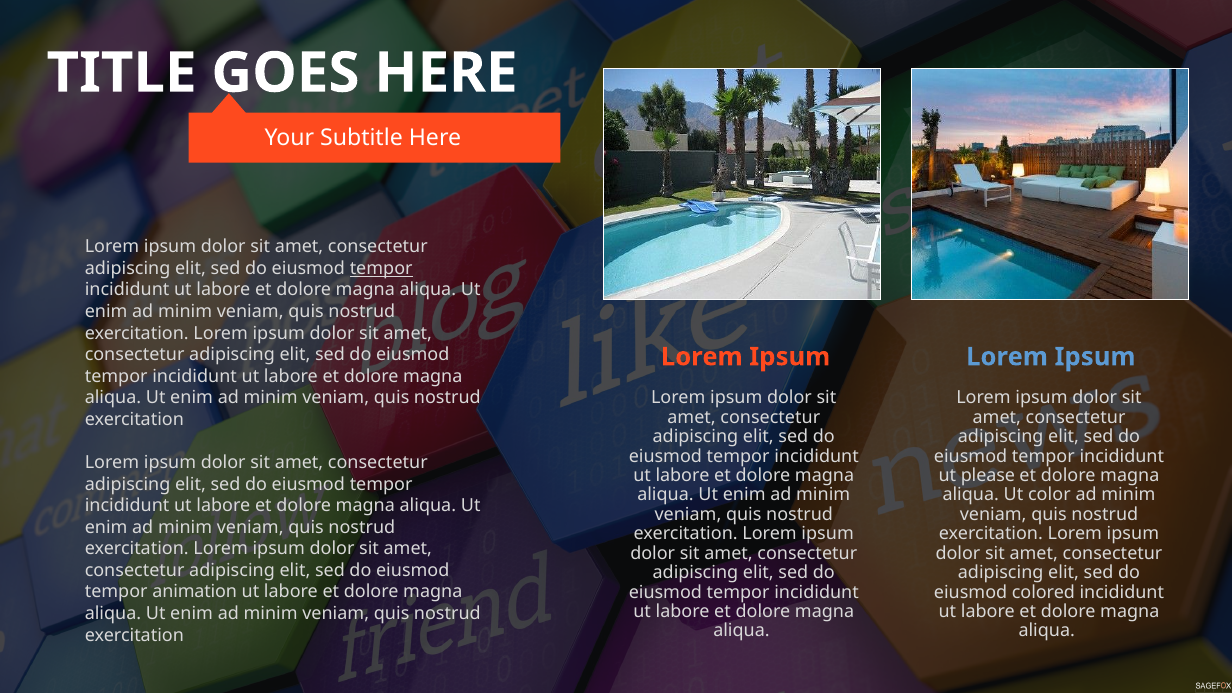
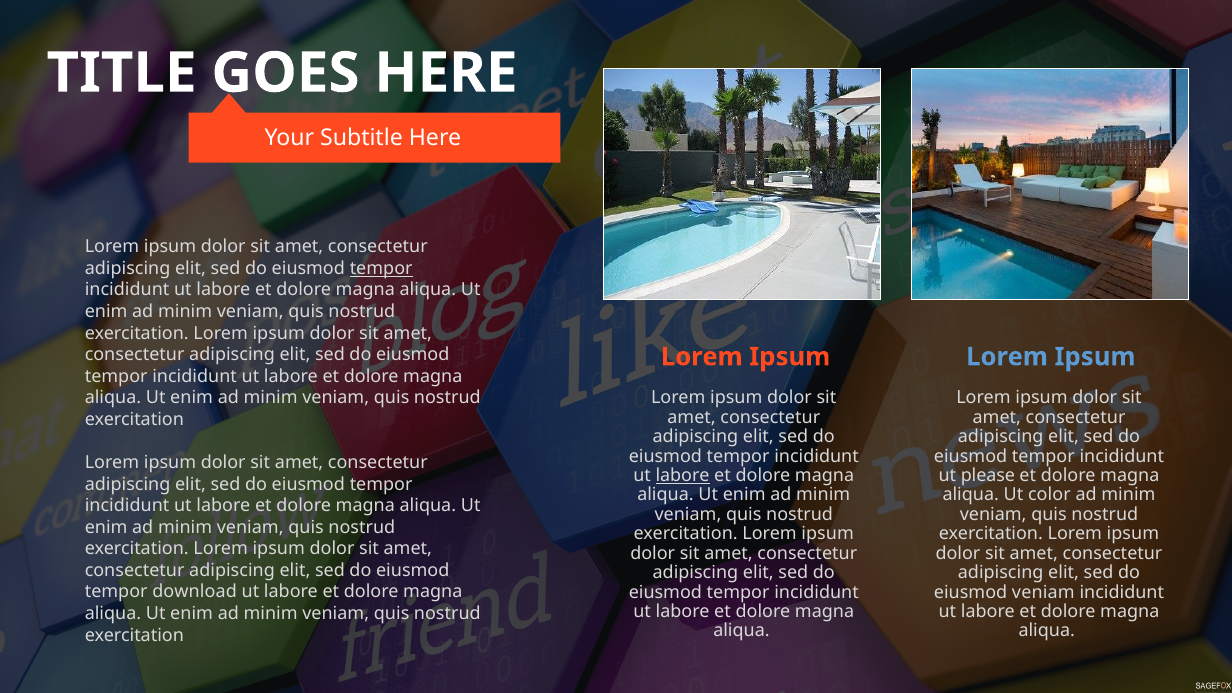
labore underline: none -> present (683, 476)
animation: animation -> download (195, 592)
eiusmod colored: colored -> veniam (1043, 592)
